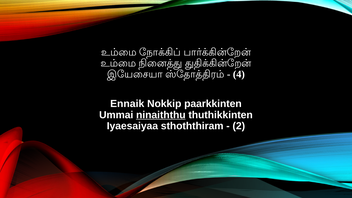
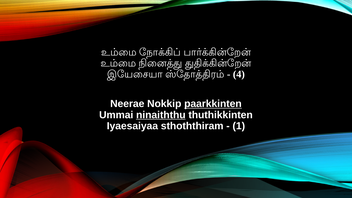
Ennaik: Ennaik -> Neerae (127, 104)
paarkkinten underline: none -> present (213, 104)
2: 2 -> 1 (239, 126)
